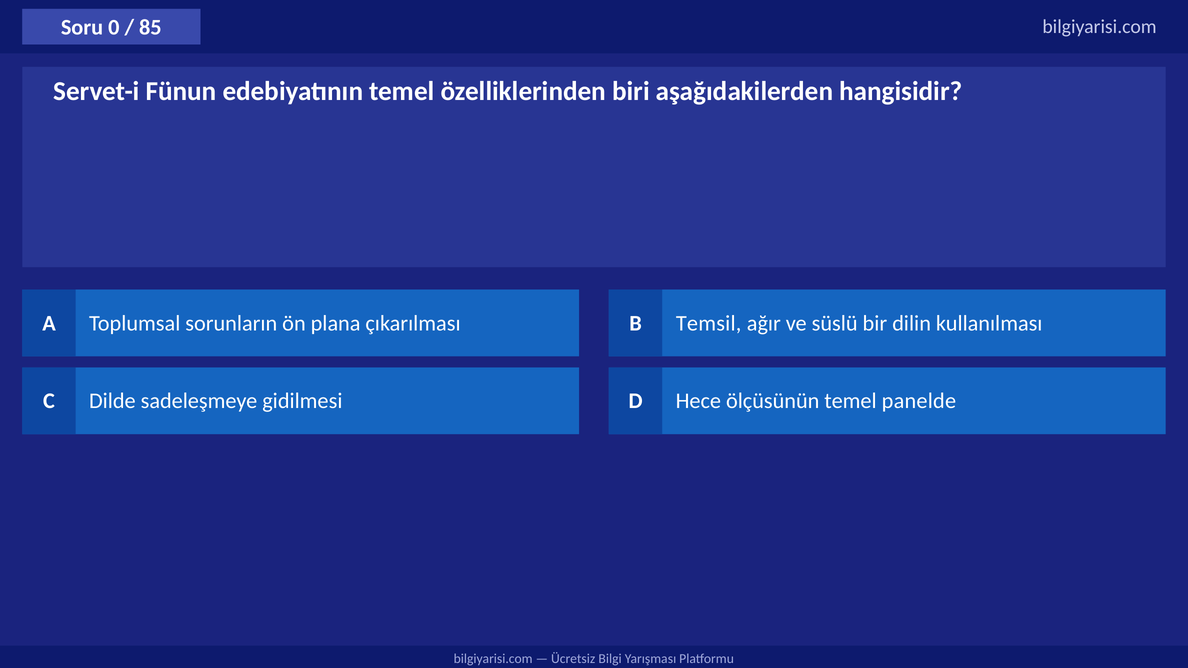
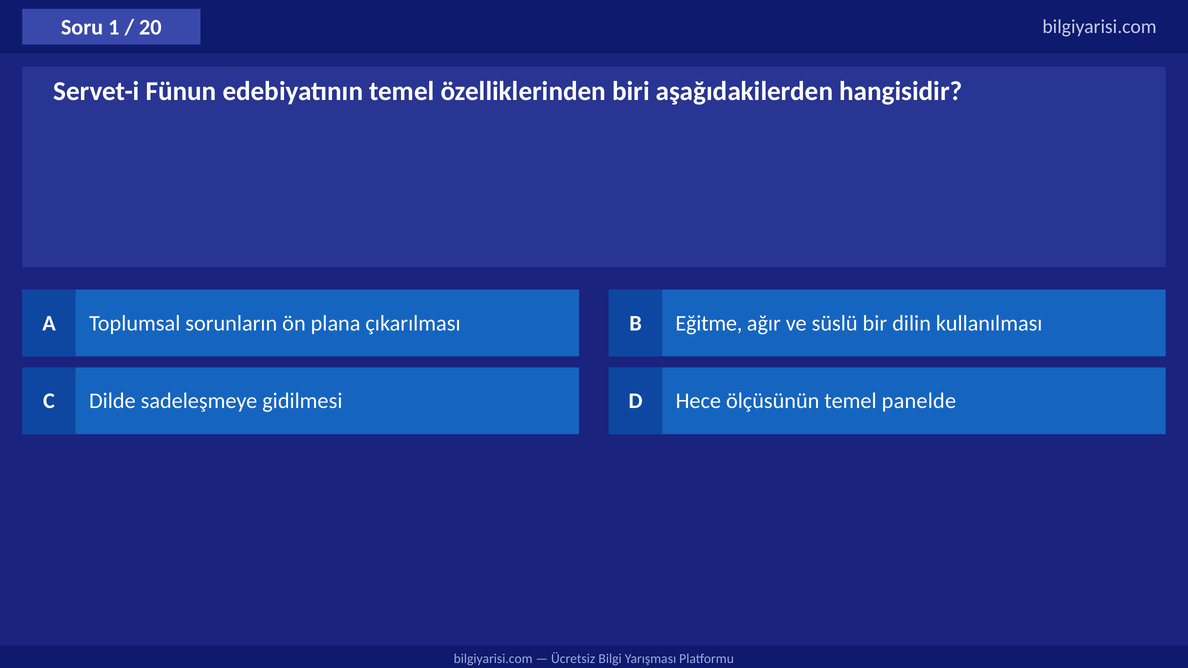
0: 0 -> 1 (114, 27)
85: 85 -> 20 (150, 27)
Temsil: Temsil -> Eğitme (709, 323)
